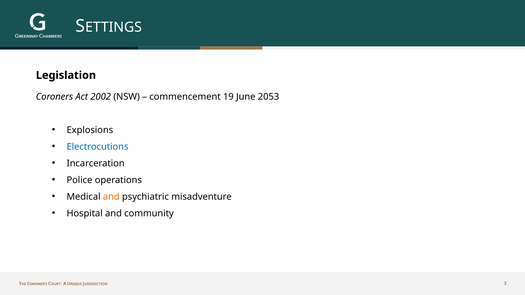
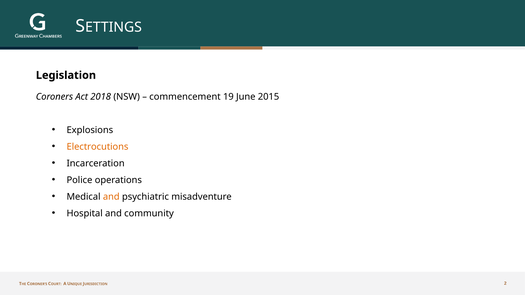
2002: 2002 -> 2018 (101, 97)
2053: 2053 -> 2015 (269, 97)
Electrocutions colour: blue -> orange (98, 147)
